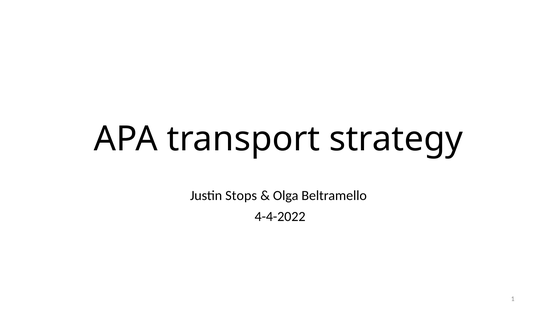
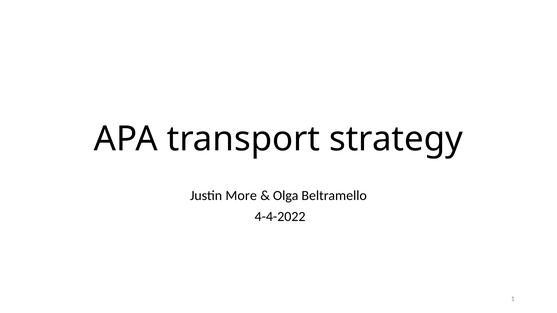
Stops: Stops -> More (241, 196)
